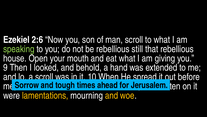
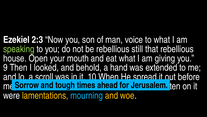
2:6: 2:6 -> 2:3 (37, 40)
man scroll: scroll -> voice (134, 40)
mourning colour: white -> light blue (87, 95)
